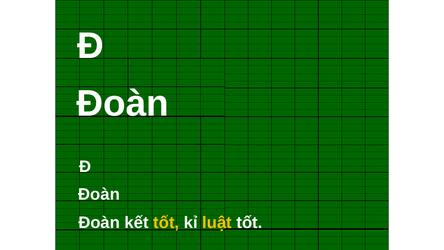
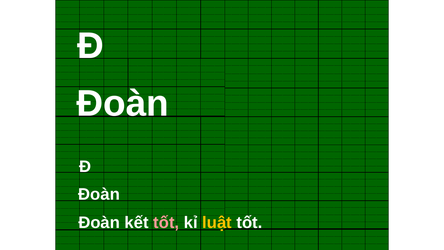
tốt colour: yellow -> pink (166, 222)
